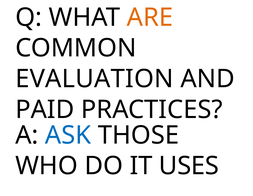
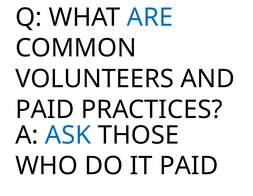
ARE colour: orange -> blue (150, 17)
EVALUATION: EVALUATION -> VOLUNTEERS (95, 79)
IT USES: USES -> PAID (189, 165)
